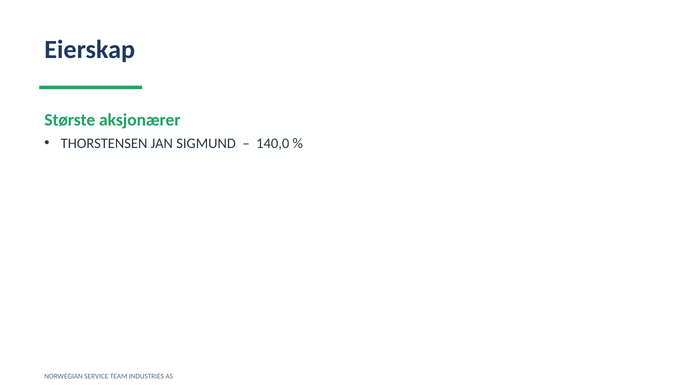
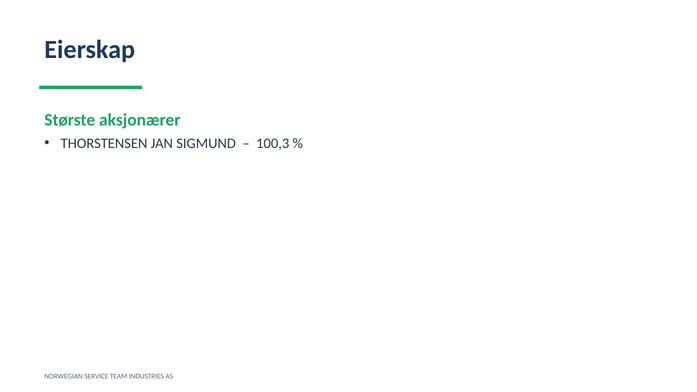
140,0: 140,0 -> 100,3 (273, 143)
